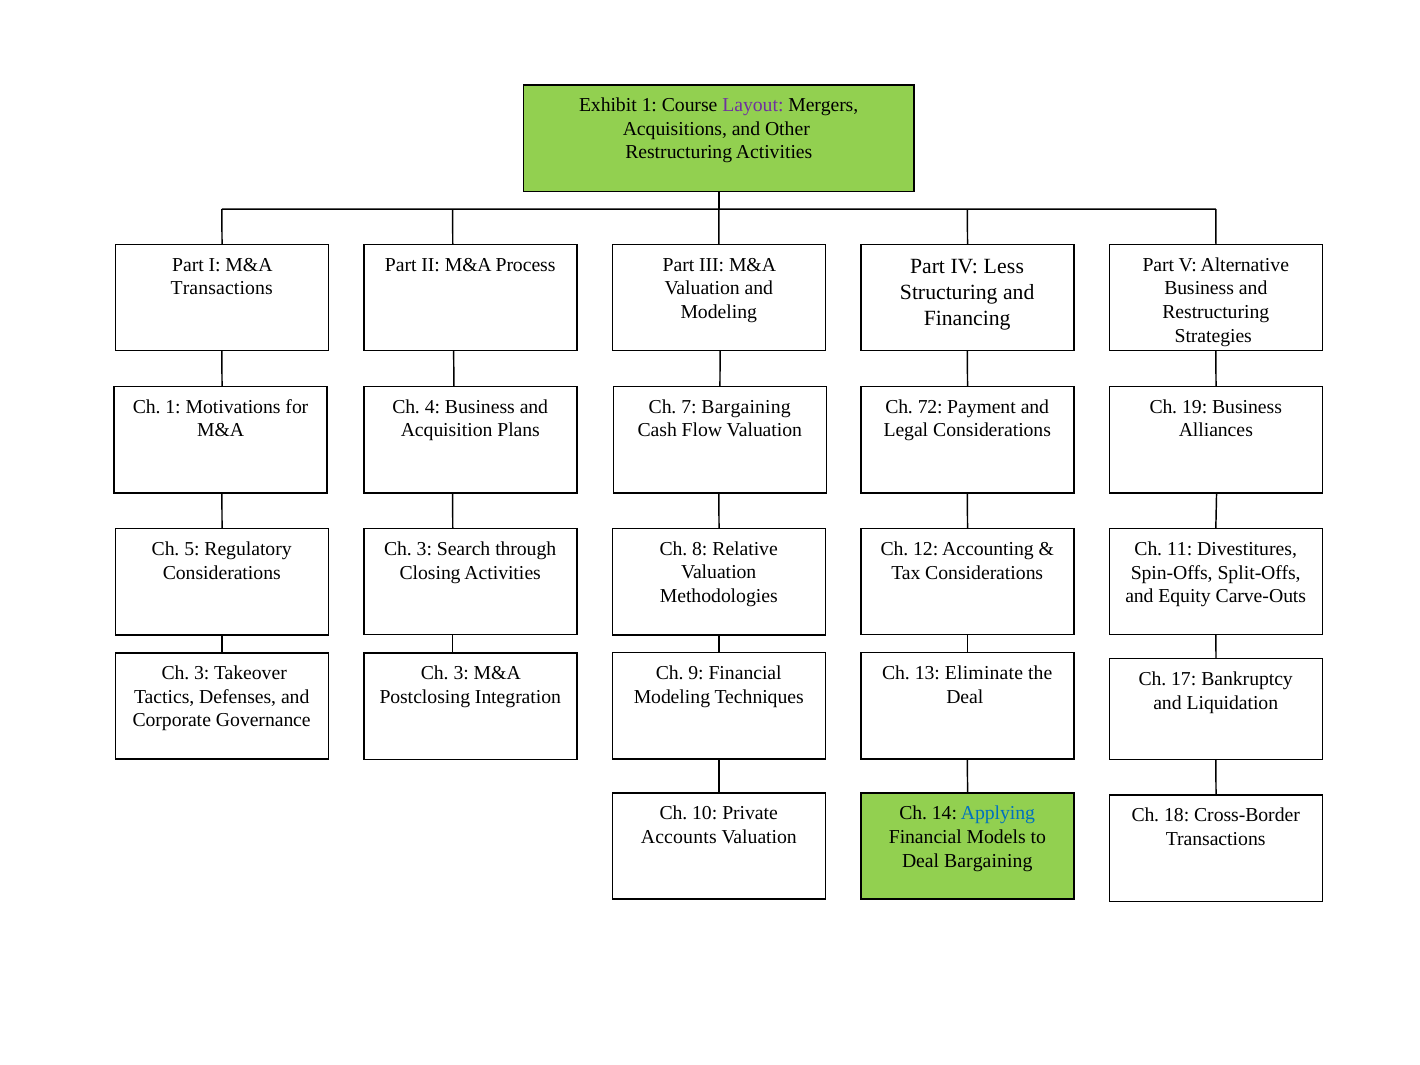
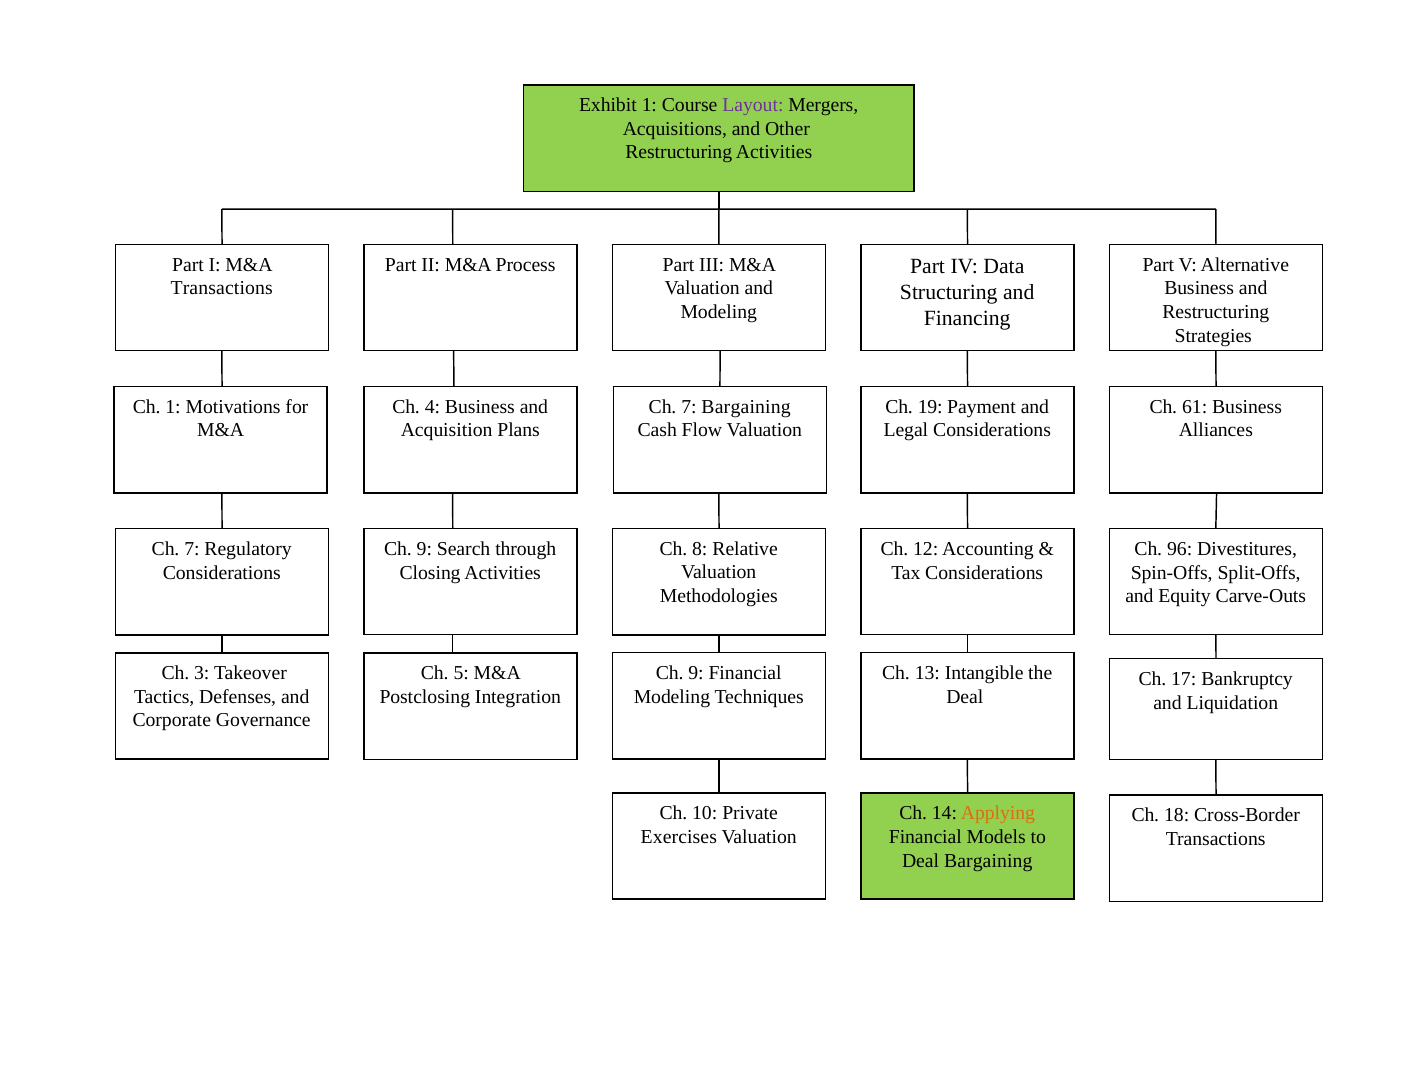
Less: Less -> Data (1004, 266)
72: 72 -> 19 (930, 407)
19: 19 -> 61 (1195, 407)
5: 5 -> 7 (192, 549)
3: 3 -> 9 (424, 549)
11: 11 -> 96 (1180, 549)
3: 3 -> 5 (461, 673)
Eliminate: Eliminate -> Intangible (984, 673)
Applying colour: blue -> orange (998, 813)
Accounts: Accounts -> Exercises (679, 837)
